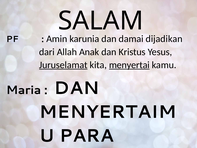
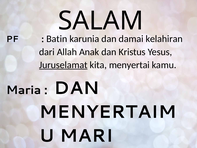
Amin: Amin -> Batin (57, 39)
dijadikan: dijadikan -> kelahiran (164, 39)
menyertai underline: present -> none (129, 65)
PARA: PARA -> MARI (86, 136)
